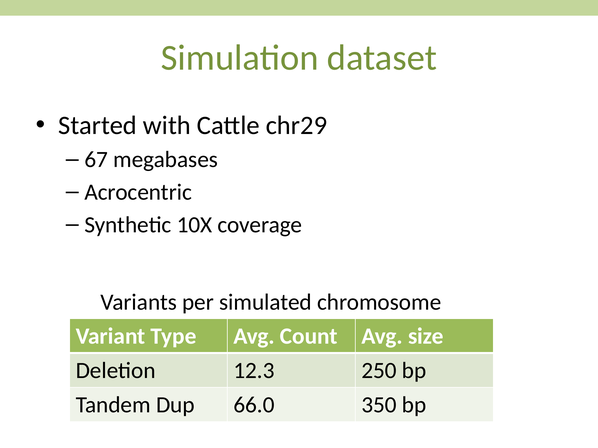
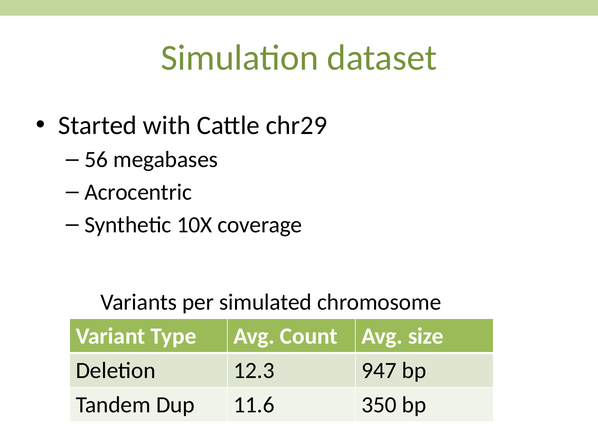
67: 67 -> 56 (96, 160)
250: 250 -> 947 (379, 371)
66.0: 66.0 -> 11.6 (254, 405)
